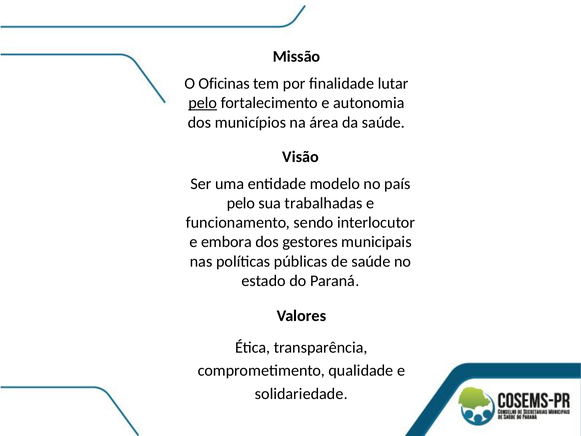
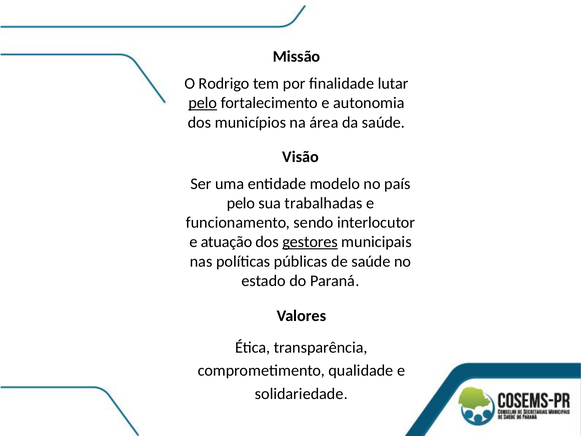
Oficinas: Oficinas -> Rodrigo (224, 84)
embora: embora -> atuação (226, 242)
gestores underline: none -> present (310, 242)
